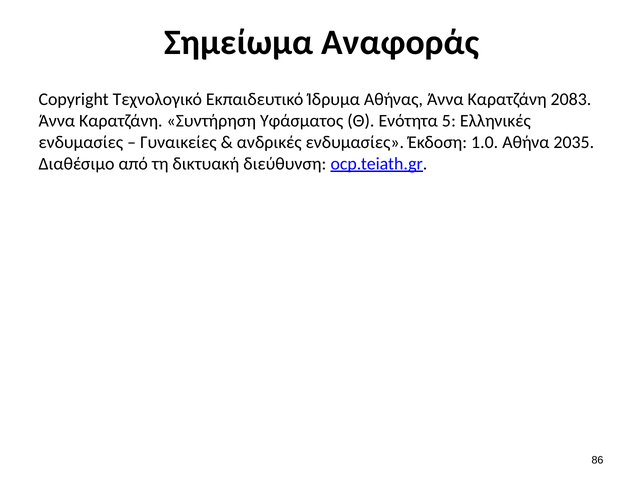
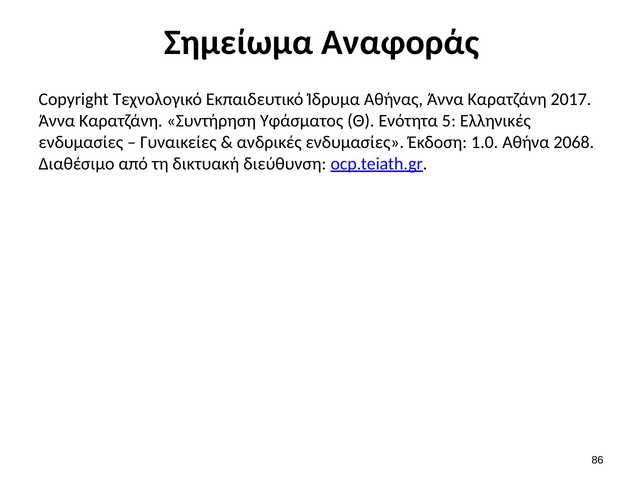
2083: 2083 -> 2017 (571, 99)
2035: 2035 -> 2068 (574, 142)
